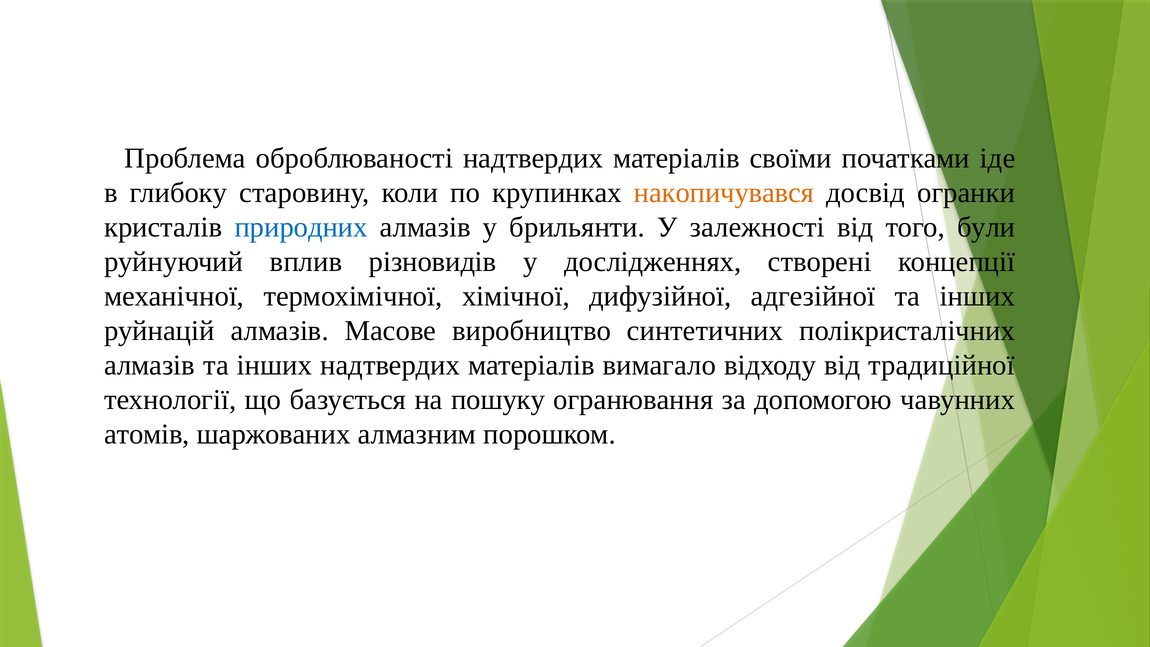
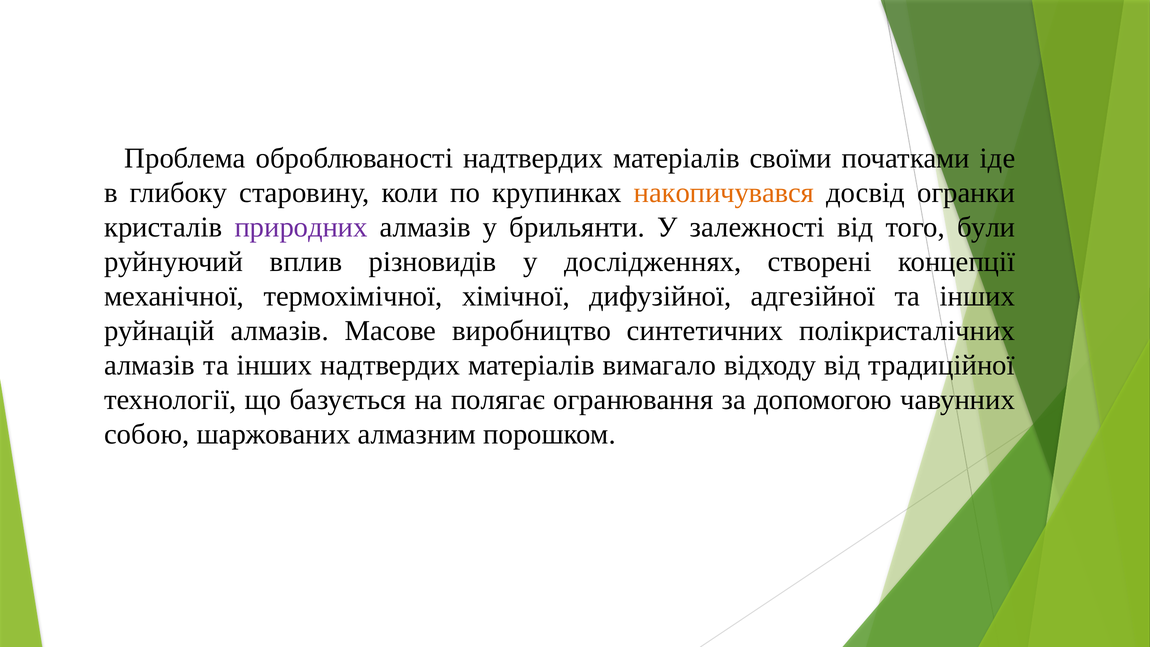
природних colour: blue -> purple (301, 227)
пошуку: пошуку -> полягає (498, 400)
атомів: атомів -> собою (147, 434)
